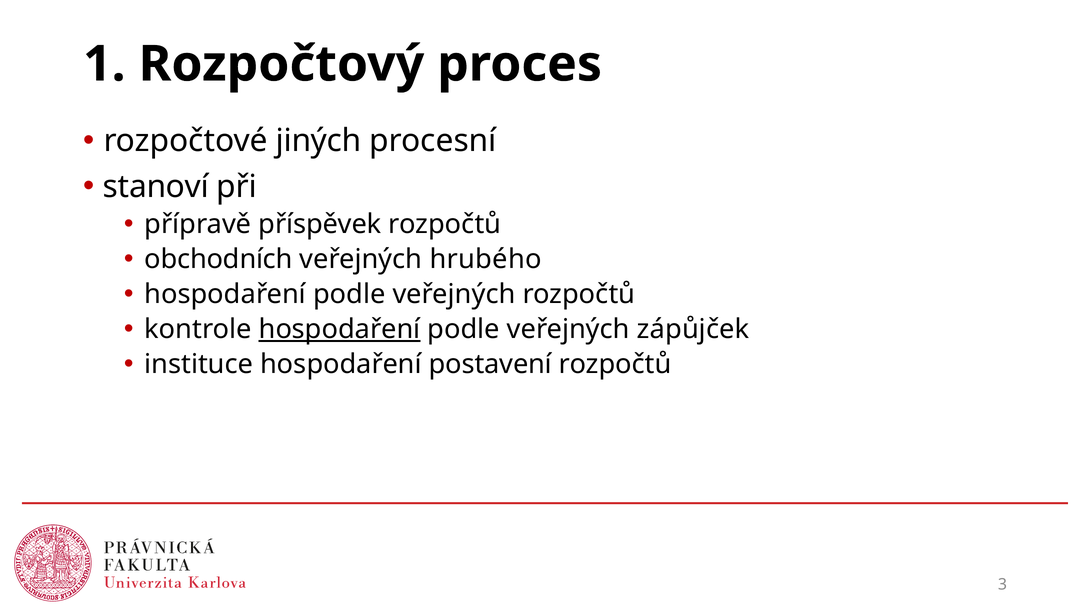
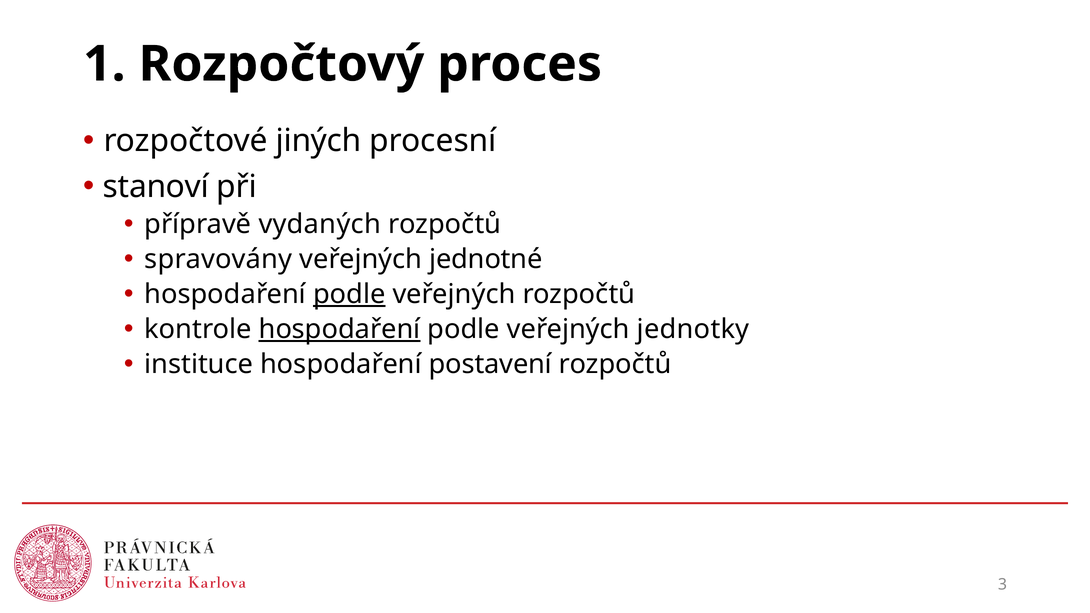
příspěvek: příspěvek -> vydaných (320, 224)
obchodních: obchodních -> spravovány (218, 259)
hrubého: hrubého -> jednotné (486, 259)
podle underline: none -> present (349, 294)
zápůjček: zápůjček -> jednotky (693, 329)
